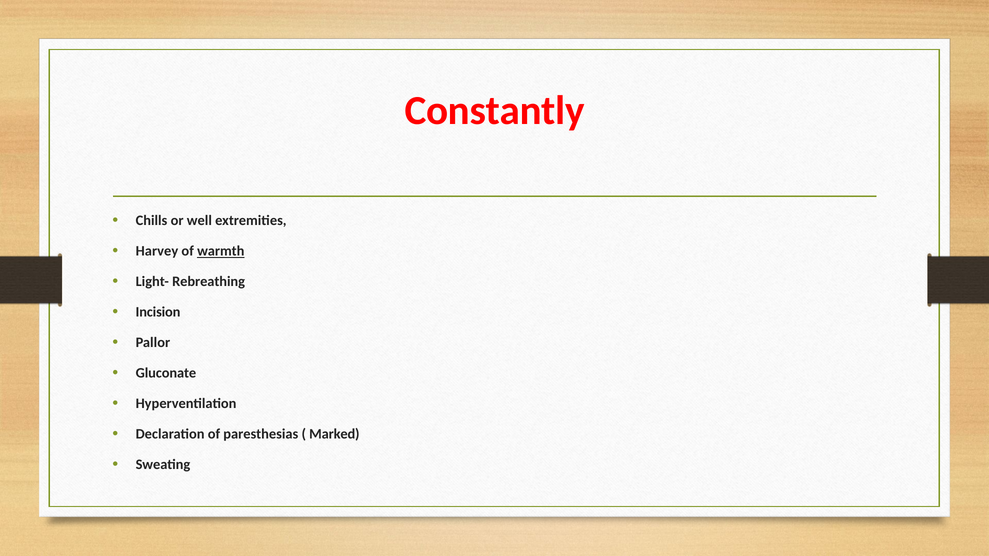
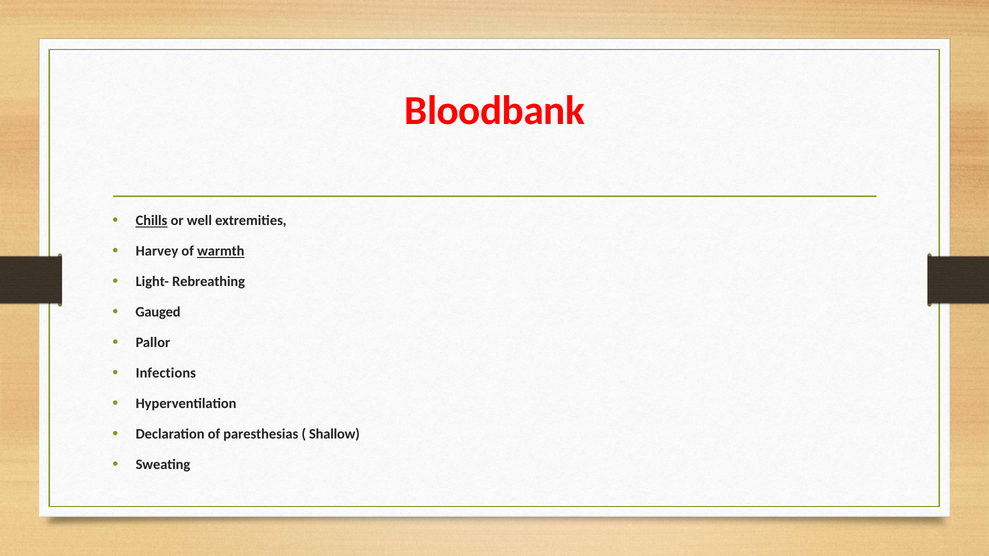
Constantly: Constantly -> Bloodbank (495, 111)
Chills underline: none -> present (152, 221)
Incision: Incision -> Gauged (158, 312)
Gluconate: Gluconate -> Infections (166, 373)
Marked: Marked -> Shallow (334, 434)
